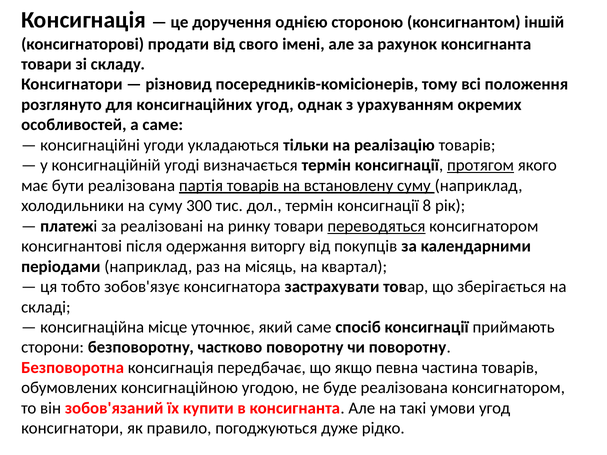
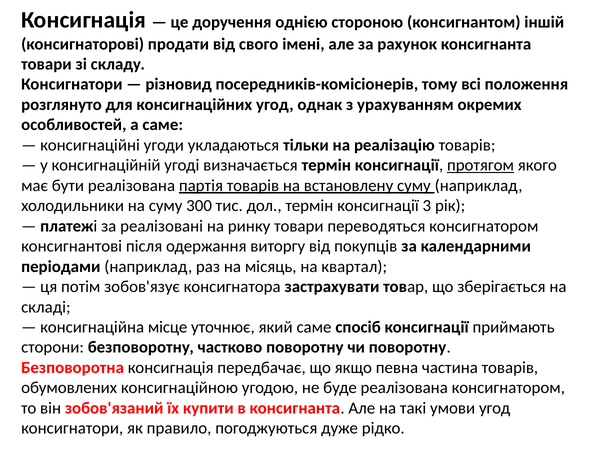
8: 8 -> 3 (427, 206)
переводяться underline: present -> none (376, 226)
тобто: тобто -> потім (81, 287)
